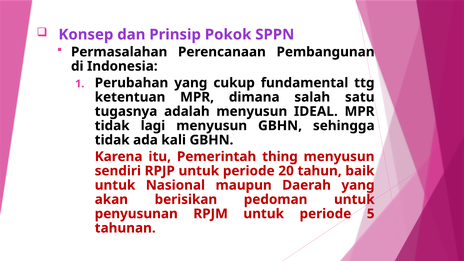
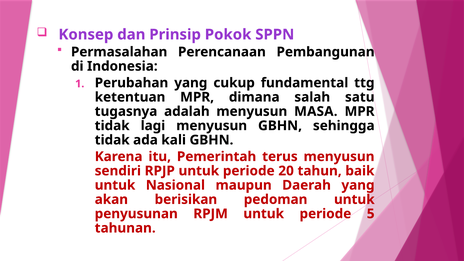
IDEAL: IDEAL -> MASA (316, 111)
thing: thing -> terus (280, 157)
